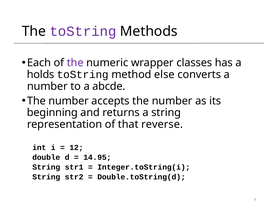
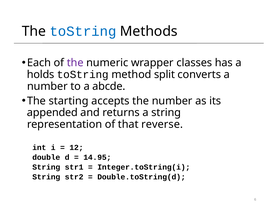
toString colour: purple -> blue (83, 31)
else: else -> split (165, 74)
number: number -> starting (69, 101)
beginning: beginning -> appended (52, 112)
